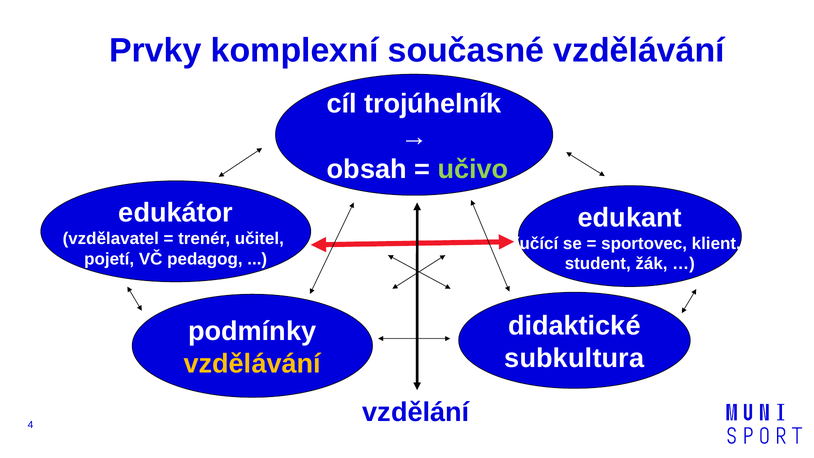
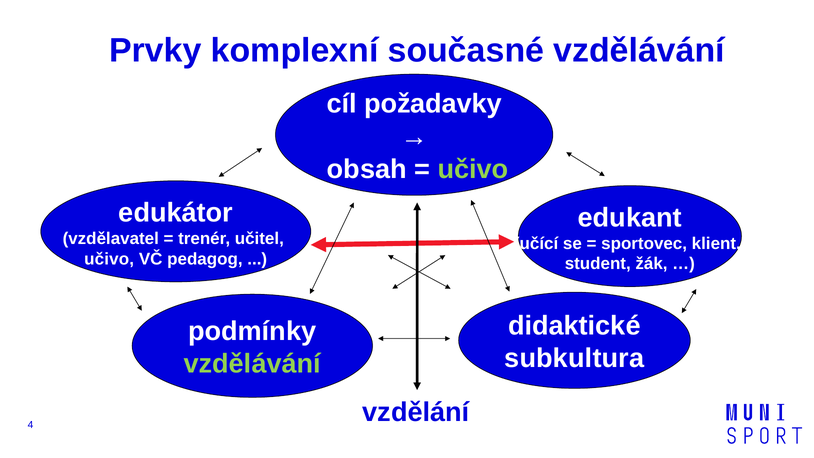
trojúhelník: trojúhelník -> požadavky (433, 104)
pojetí: pojetí -> učivo (109, 259)
vzdělávání colour: yellow -> light green (252, 364)
